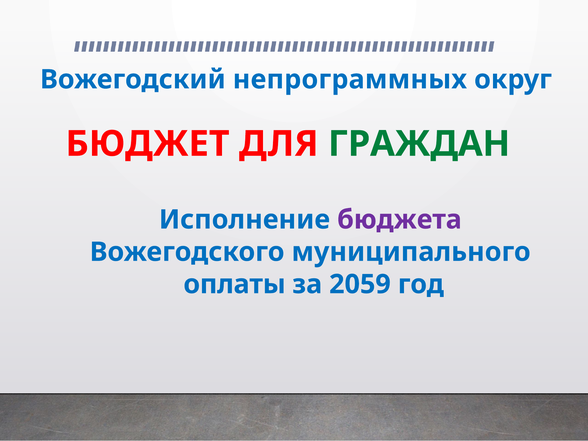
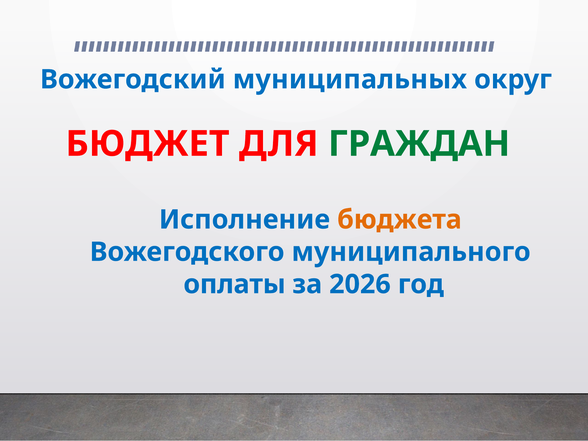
непрограммных: непрограммных -> муниципальных (350, 79)
бюджета colour: purple -> orange (399, 220)
2059: 2059 -> 2026 (360, 284)
